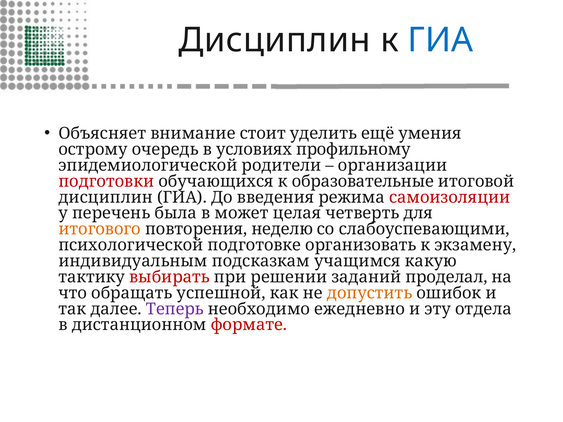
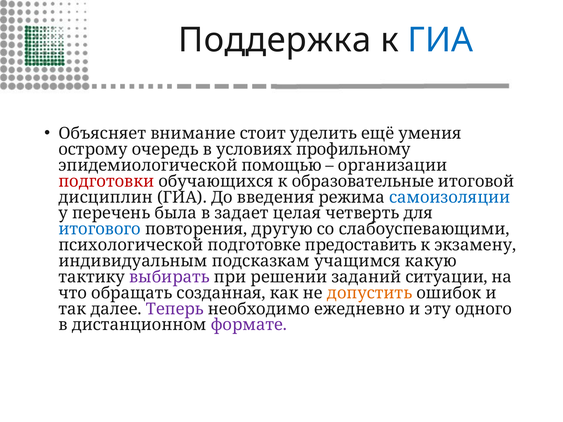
Дисциплин: Дисциплин -> Поддержка (275, 40)
родители: родители -> помощью (282, 165)
самоизоляции colour: red -> blue (450, 197)
может: может -> задает (242, 213)
итогового colour: orange -> blue (100, 229)
неделю: неделю -> другую (282, 229)
организовать: организовать -> предоставить (361, 245)
выбирать colour: red -> purple (169, 277)
проделал: проделал -> ситуации (447, 277)
успешной: успешной -> созданная (221, 293)
отдела: отдела -> одного (484, 309)
формате colour: red -> purple (249, 325)
